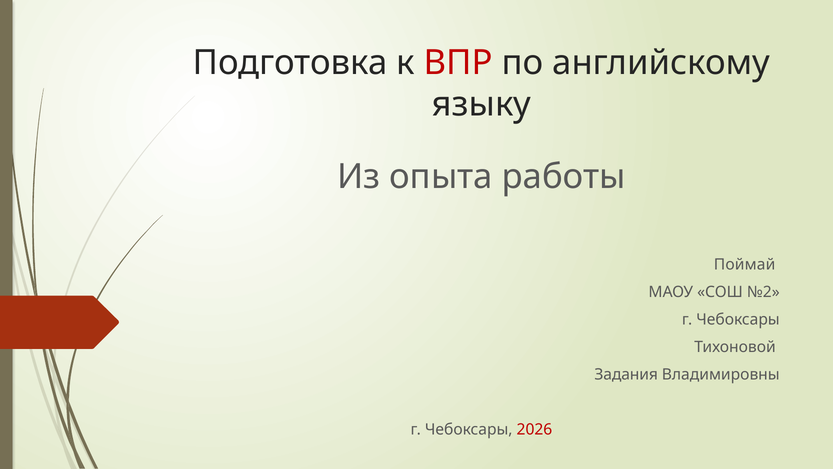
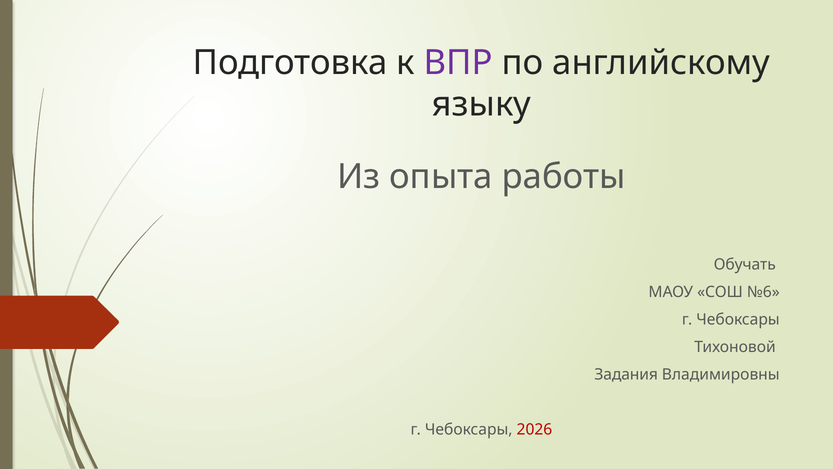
ВПР colour: red -> purple (458, 63)
Поймай: Поймай -> Обучать (745, 265)
№2: №2 -> №6 (763, 292)
